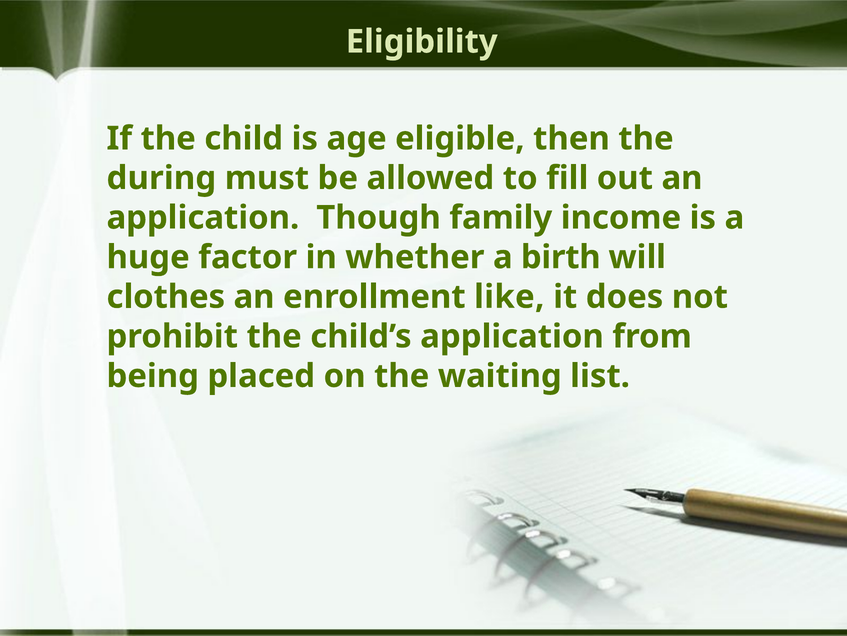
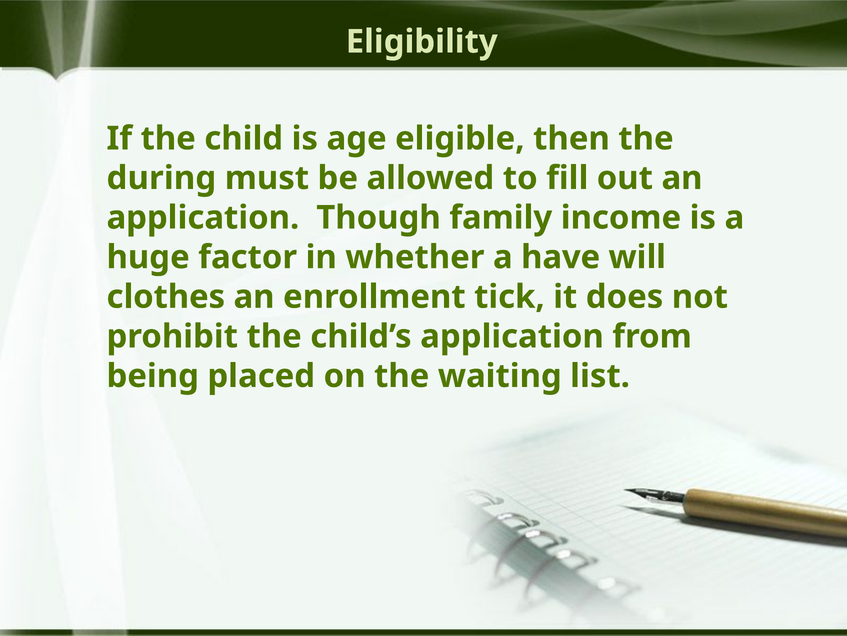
birth: birth -> have (561, 257)
like: like -> tick (509, 297)
